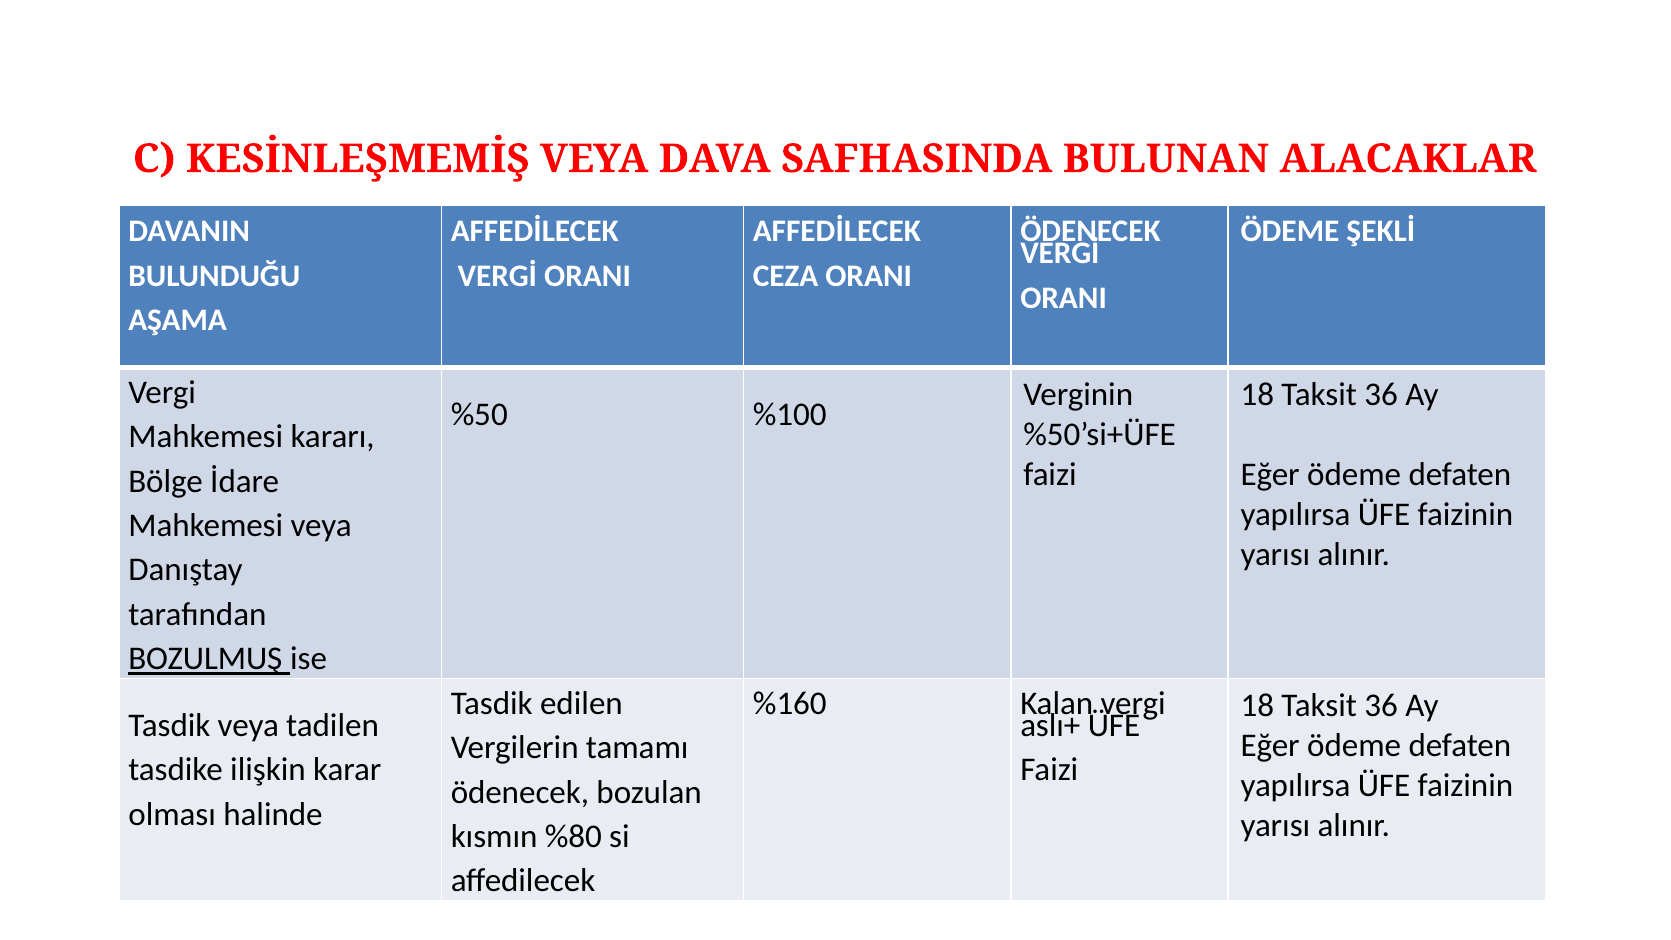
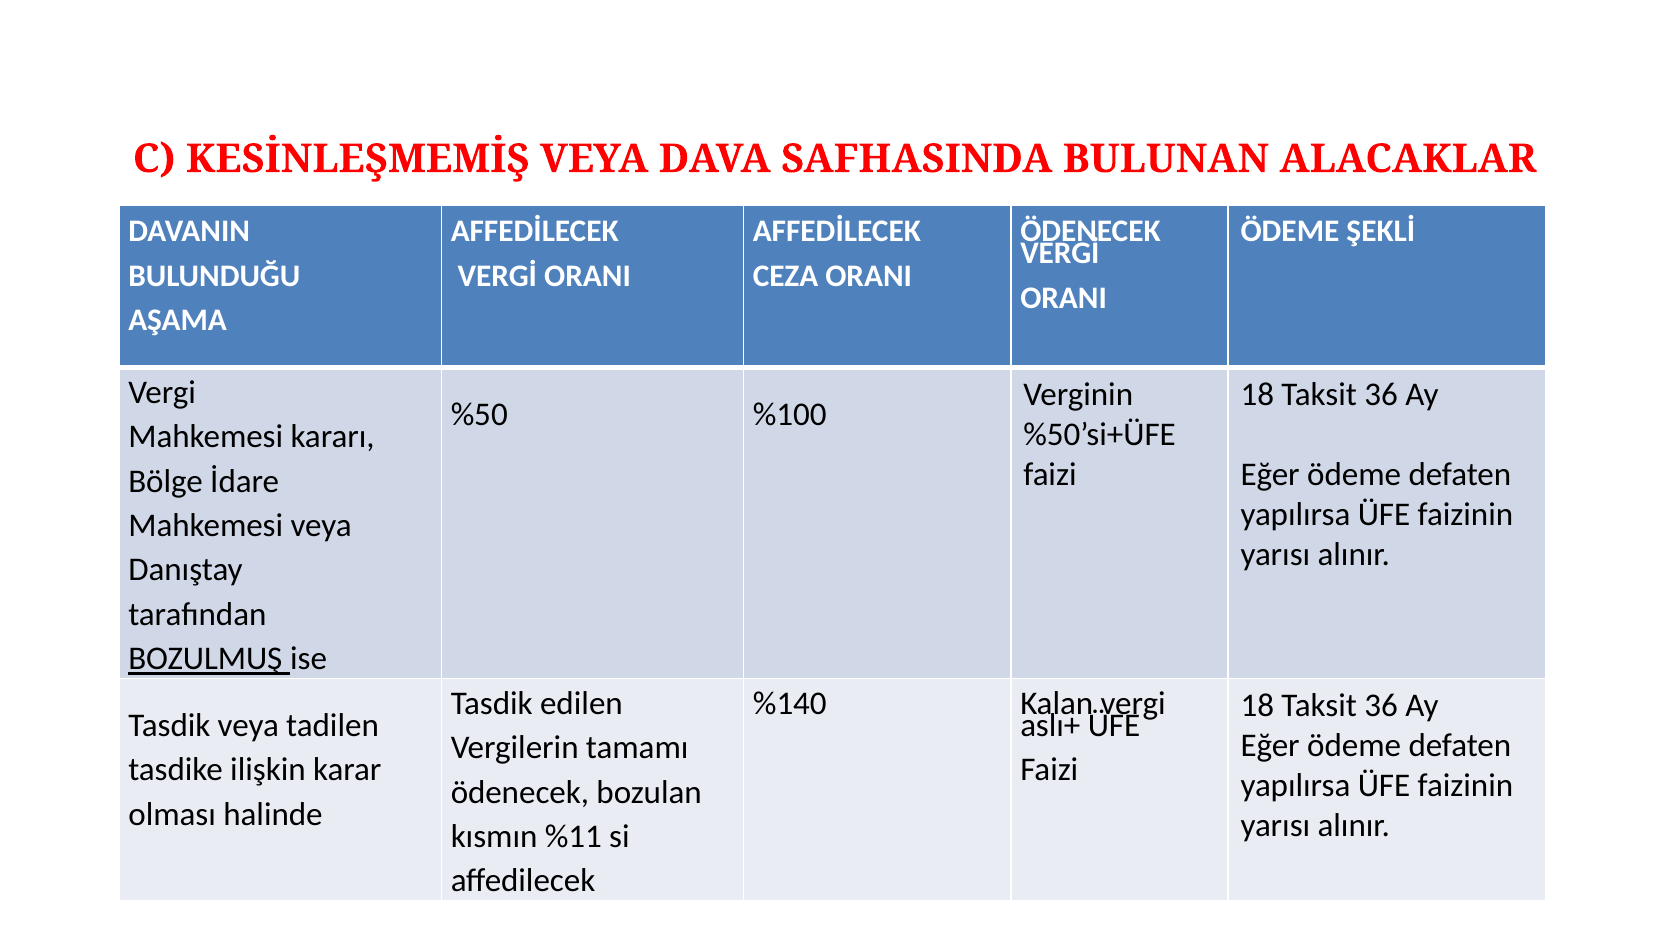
%160: %160 -> %140 (790, 703)
%80: %80 -> %11 (573, 837)
